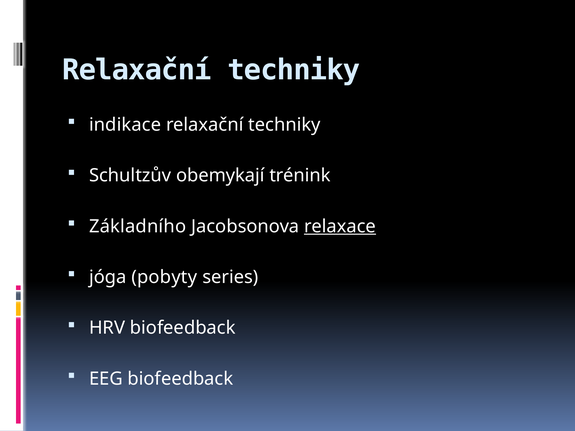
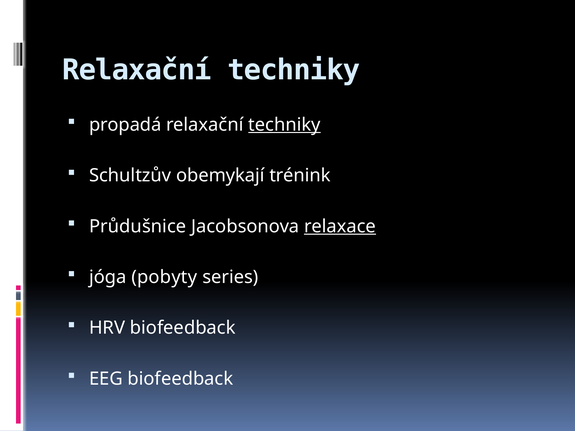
indikace: indikace -> propadá (125, 125)
techniky underline: none -> present (284, 125)
Základního: Základního -> Průdušnice (138, 226)
